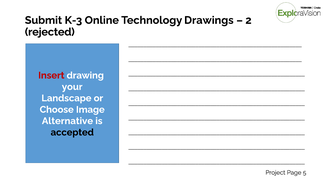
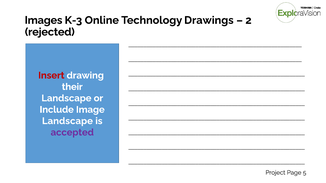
Submit: Submit -> Images (44, 20)
your: your -> their (72, 87)
Choose: Choose -> Include (57, 110)
Alternative: Alternative -> Landscape (67, 121)
accepted colour: black -> purple (72, 133)
